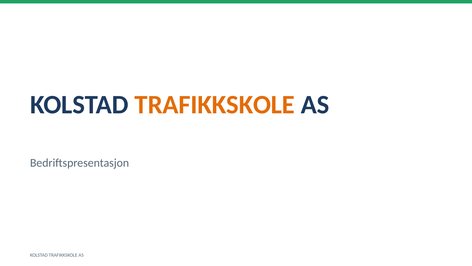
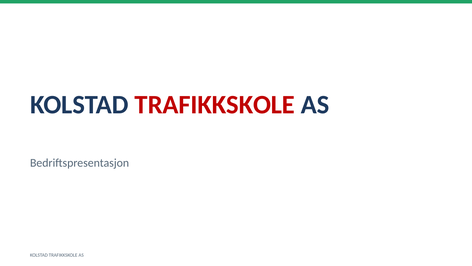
TRAFIKKSKOLE colour: orange -> red (215, 105)
